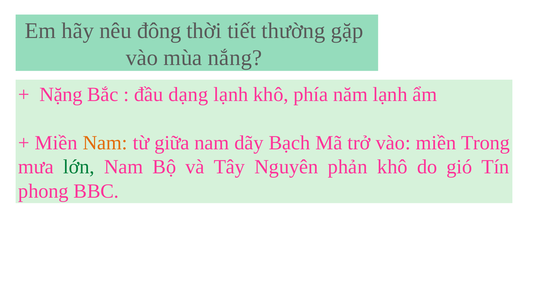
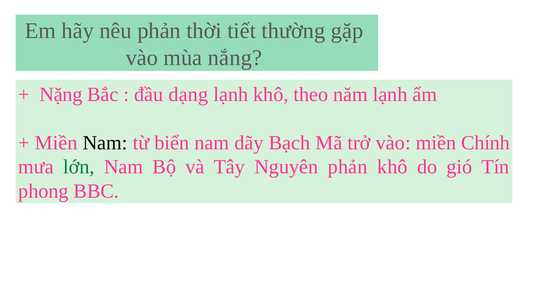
nêu đông: đông -> phản (159, 31)
phía: phía -> theo (311, 95)
Nam colour: orange -> black (105, 143)
giữa: giữa -> biển (172, 143)
Trong: Trong -> Chính (485, 143)
